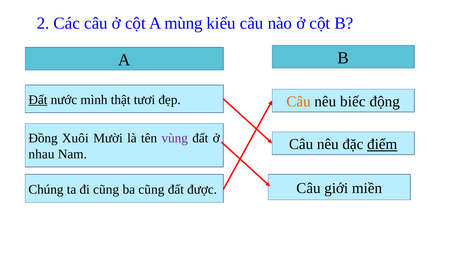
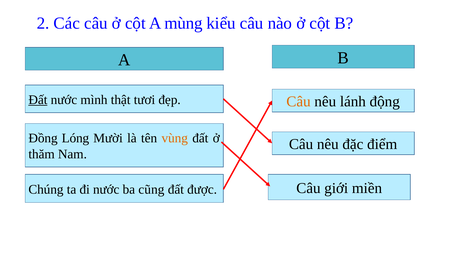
biếc: biếc -> lánh (353, 102)
Xuôi: Xuôi -> Lóng (75, 138)
vùng colour: purple -> orange (175, 138)
điểm underline: present -> none (382, 144)
nhau: nhau -> thăm (42, 154)
đi cũng: cũng -> nước (106, 190)
